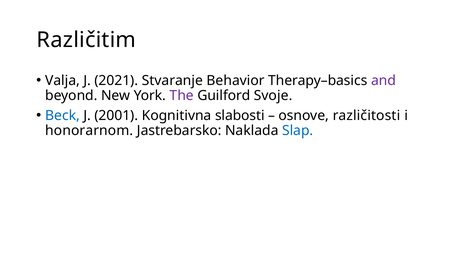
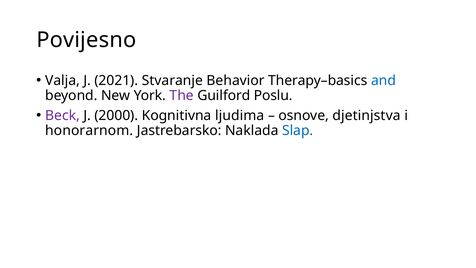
Različitim: Različitim -> Povijesno (86, 40)
and colour: purple -> blue (384, 80)
Svoje: Svoje -> Poslu (273, 95)
Beck colour: blue -> purple (63, 115)
2001: 2001 -> 2000 (116, 115)
slabosti: slabosti -> ljudima (240, 115)
različitosti: različitosti -> djetinjstva (367, 115)
